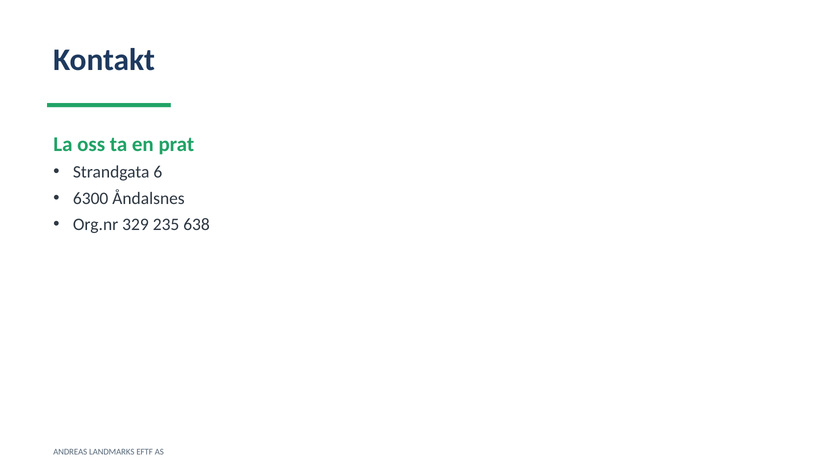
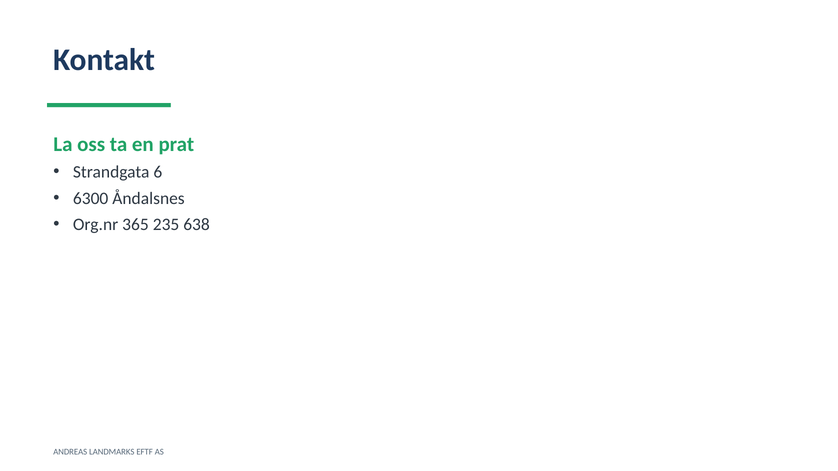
329: 329 -> 365 (135, 225)
